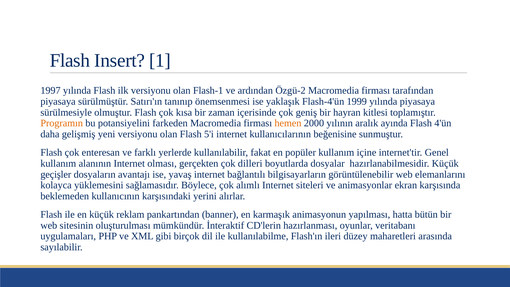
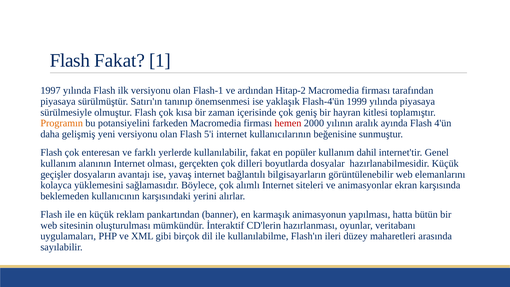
Flash Insert: Insert -> Fakat (120, 61)
Özgü-2: Özgü-2 -> Hitap-2 (291, 91)
hemen colour: orange -> red (288, 123)
içine: içine -> dahil (367, 152)
